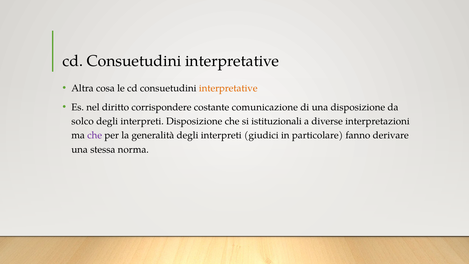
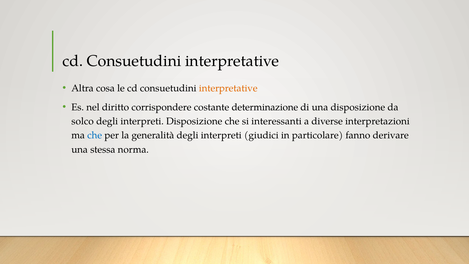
comunicazione: comunicazione -> determinazione (265, 107)
istituzionali: istituzionali -> interessanti (276, 121)
che colour: purple -> blue (95, 135)
